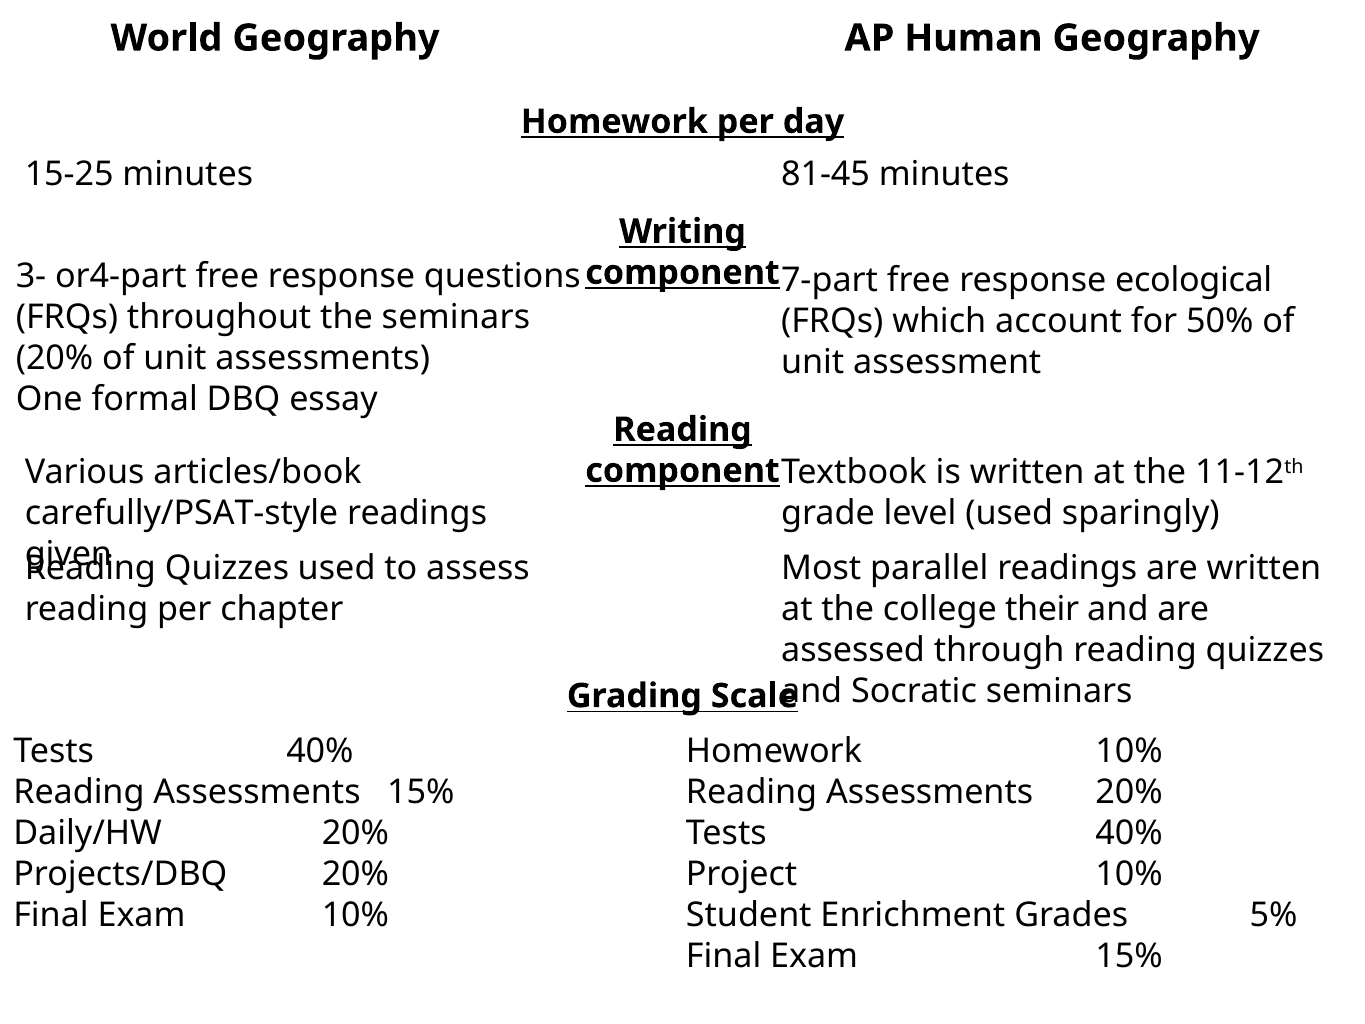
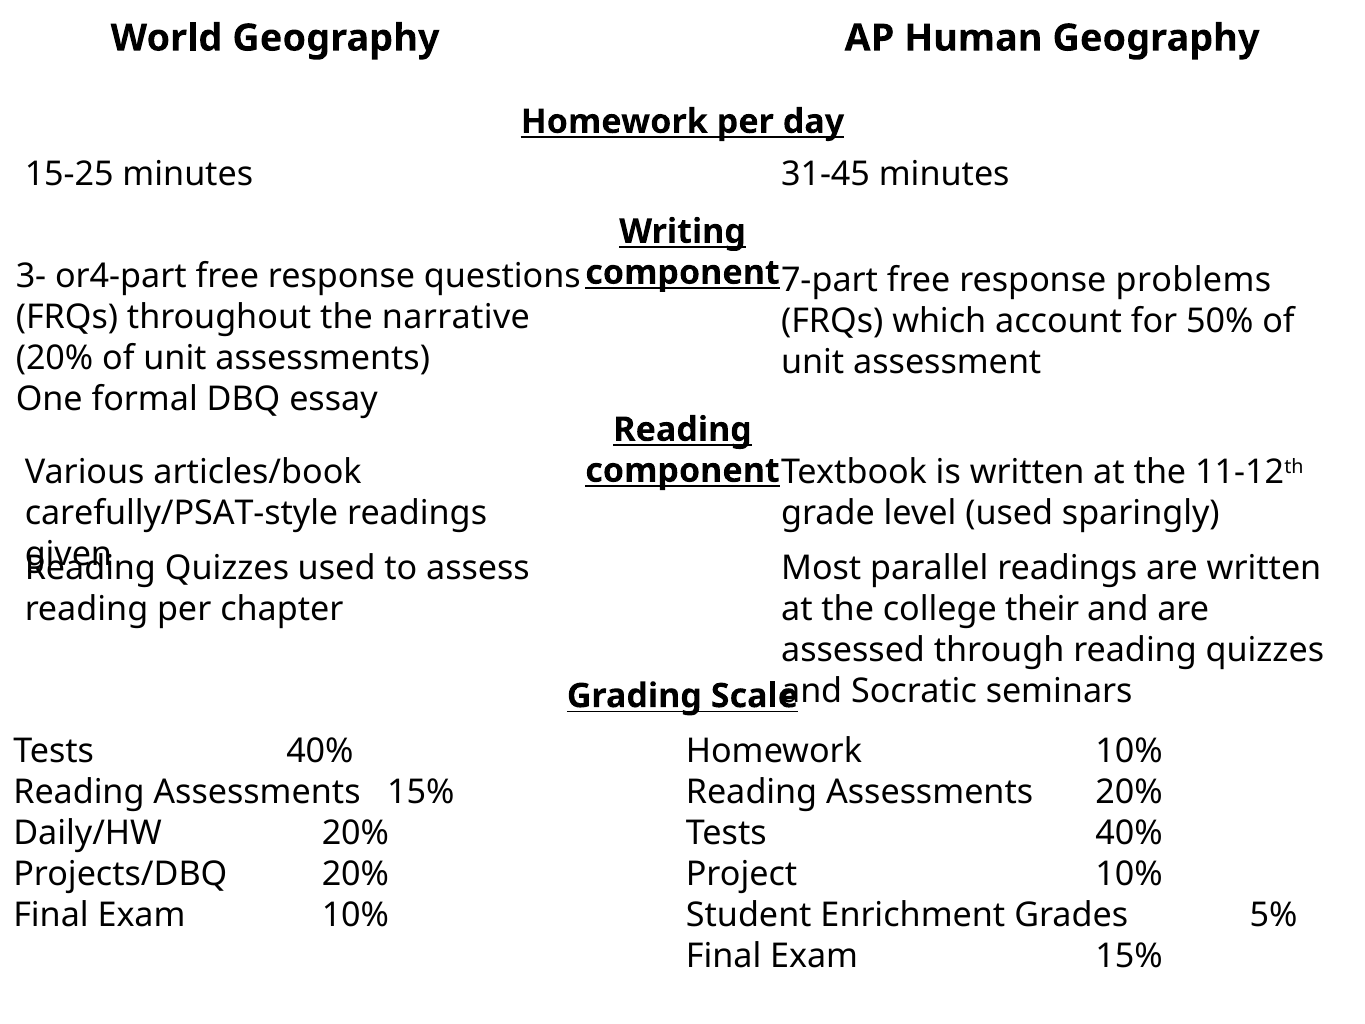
81-45: 81-45 -> 31-45 (826, 174)
ecological: ecological -> problems (1193, 280)
the seminars: seminars -> narrative (456, 317)
